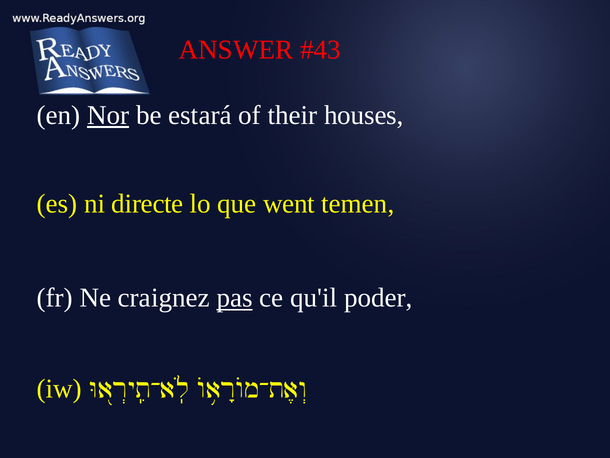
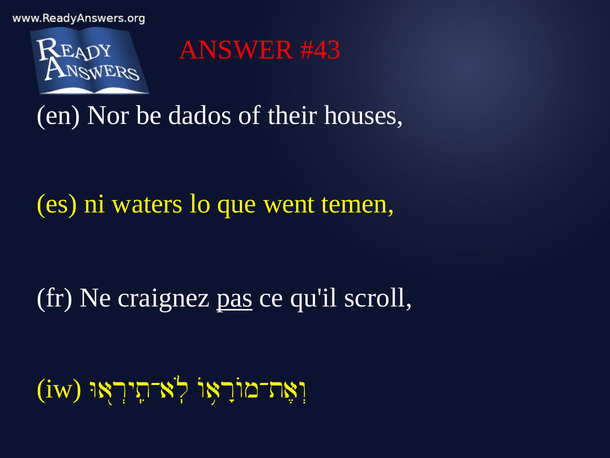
Nor underline: present -> none (108, 115)
estará: estará -> dados (200, 115)
directe: directe -> waters (147, 204)
poder: poder -> scroll (378, 298)
